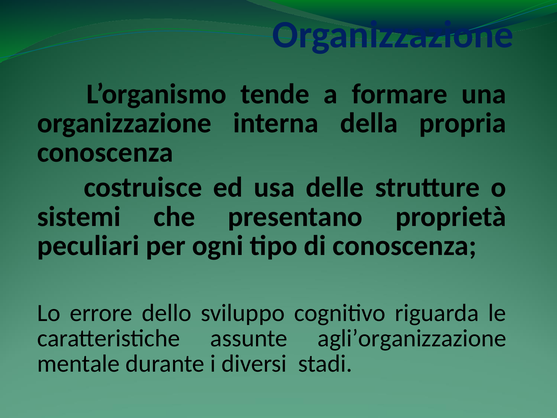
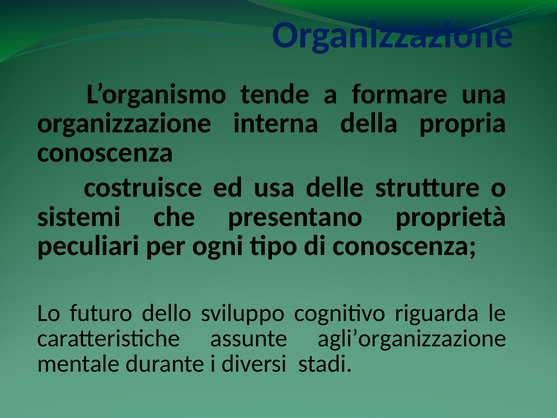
errore: errore -> futuro (101, 313)
